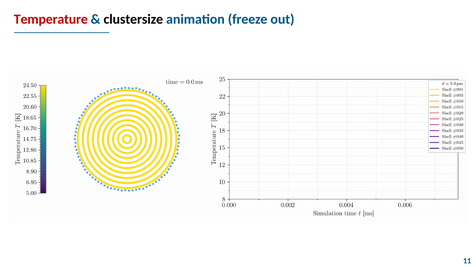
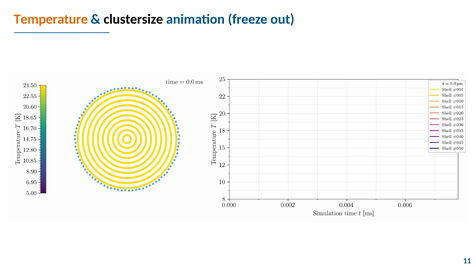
Temperature colour: red -> orange (51, 19)
